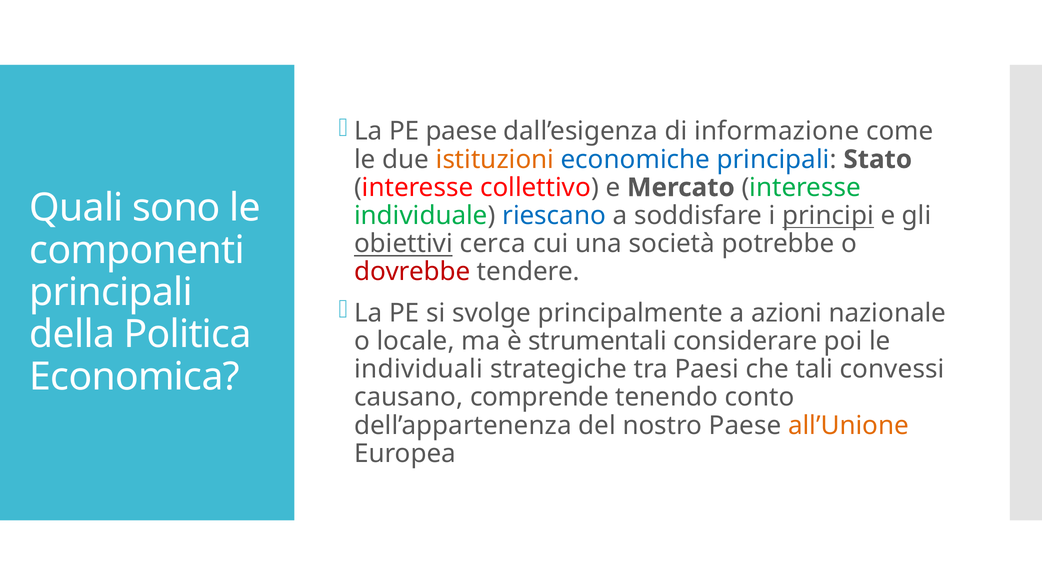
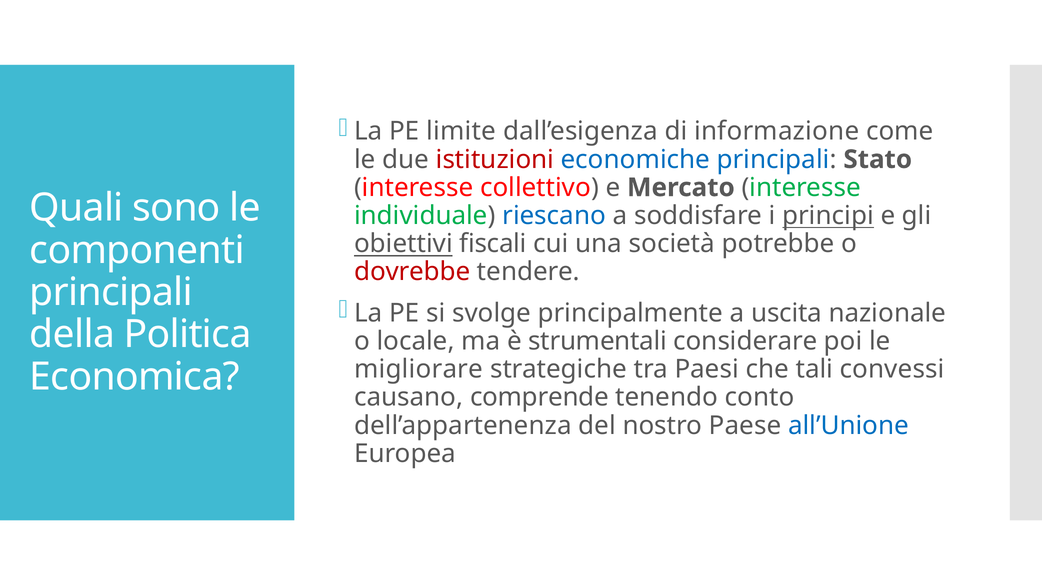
PE paese: paese -> limite (461, 131)
istituzioni colour: orange -> red (495, 159)
cerca: cerca -> fiscali (493, 244)
azioni: azioni -> uscita (787, 313)
individuali: individuali -> migliorare (419, 369)
all’Unione colour: orange -> blue (849, 426)
